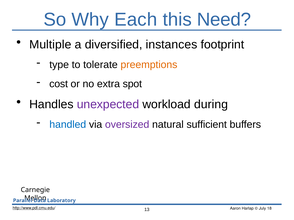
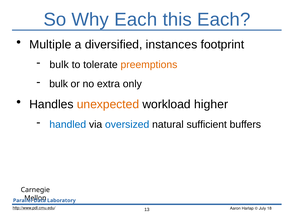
this Need: Need -> Each (224, 20)
type: type -> bulk (59, 65)
cost: cost -> bulk (59, 84)
spot: spot -> only (132, 84)
unexpected colour: purple -> orange (108, 104)
during: during -> higher (211, 104)
oversized colour: purple -> blue (127, 125)
